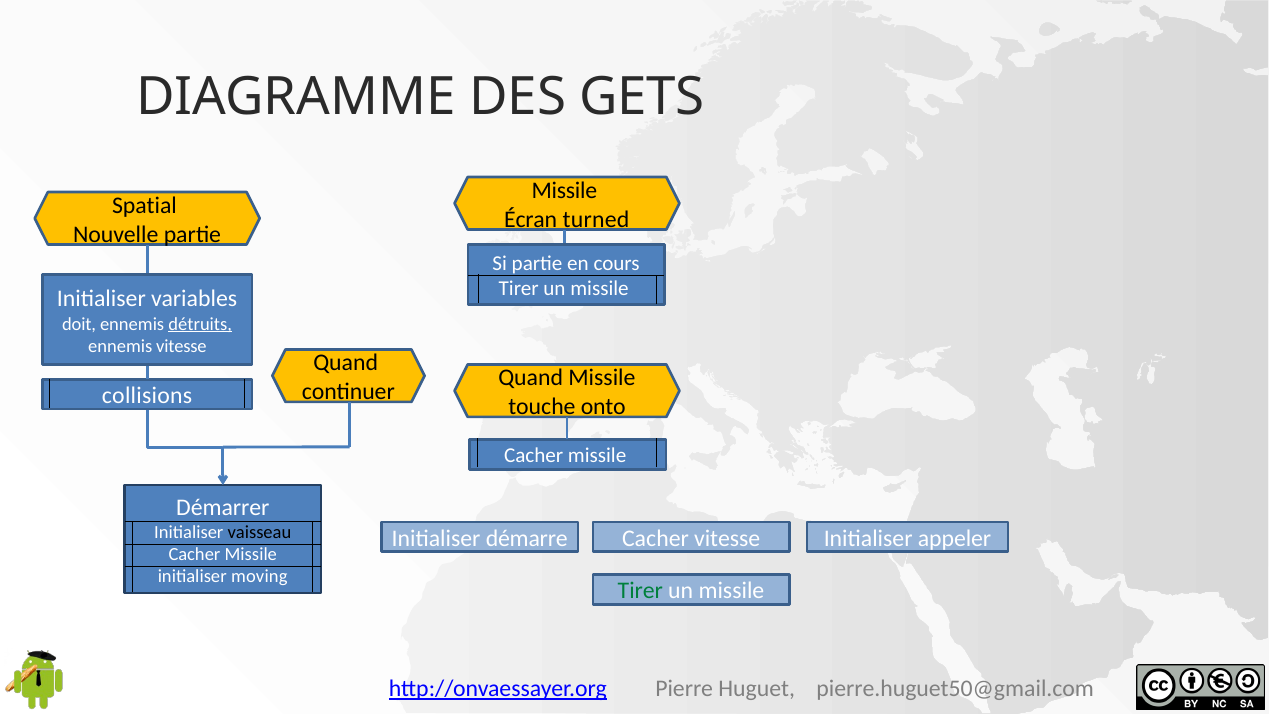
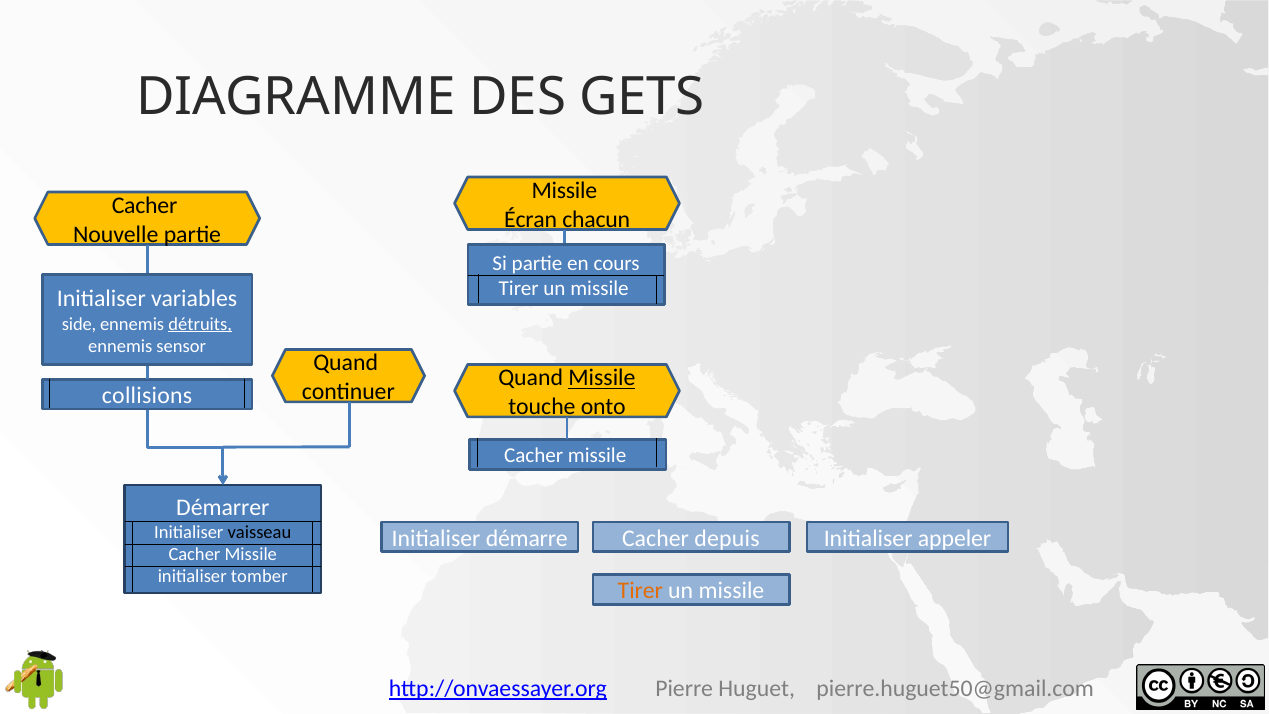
Spatial: Spatial -> Cacher (145, 206)
turned: turned -> chacun (596, 219)
doit: doit -> side (79, 324)
ennemis vitesse: vitesse -> sensor (181, 346)
Missile underline: none -> present (602, 378)
Cacher vitesse: vitesse -> depuis (727, 539)
moving: moving -> tomber (259, 577)
Tirer colour: green -> orange (640, 591)
